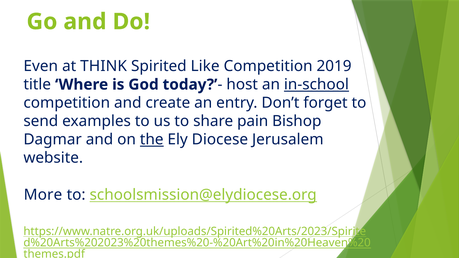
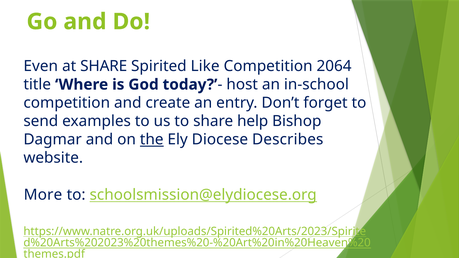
at THINK: THINK -> SHARE (104, 66)
2019: 2019 -> 2064 (334, 66)
in-school underline: present -> none (316, 85)
pain: pain -> help (253, 121)
Jerusalem: Jerusalem -> Describes (288, 140)
